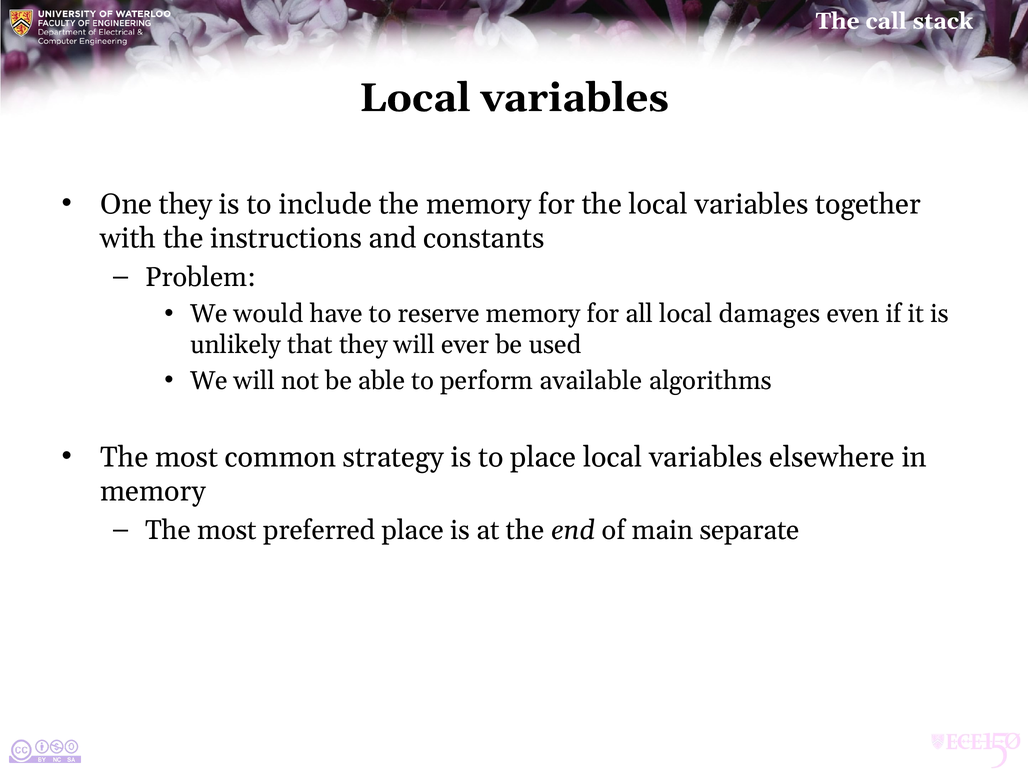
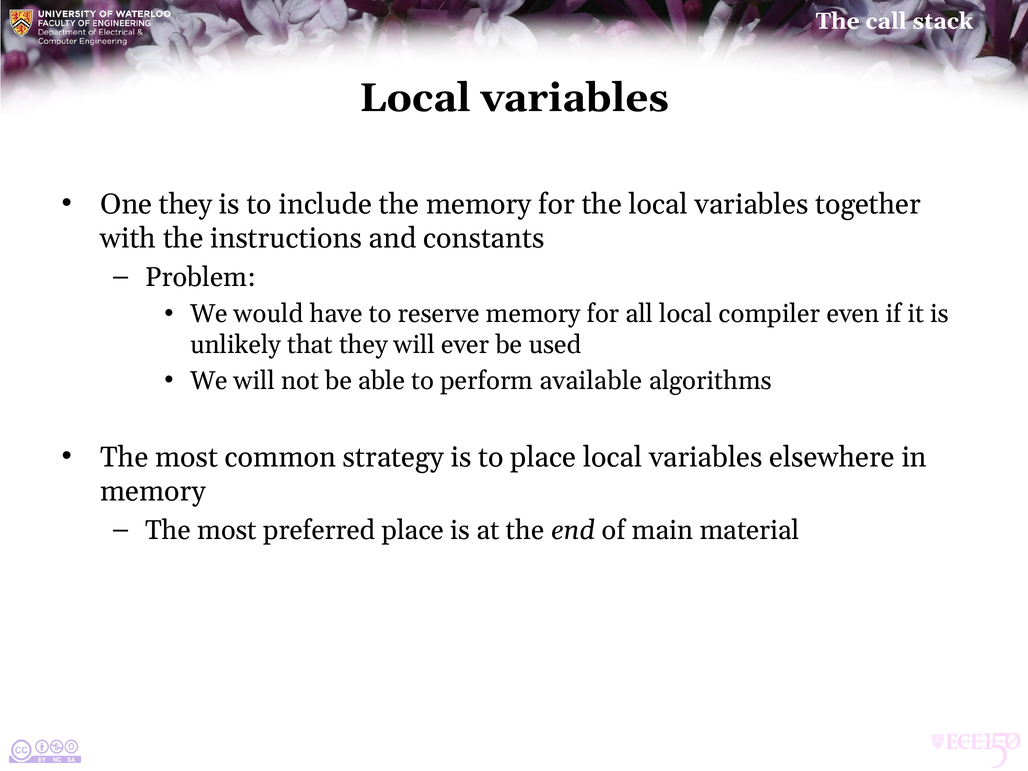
damages: damages -> compiler (770, 314)
separate: separate -> material (750, 530)
